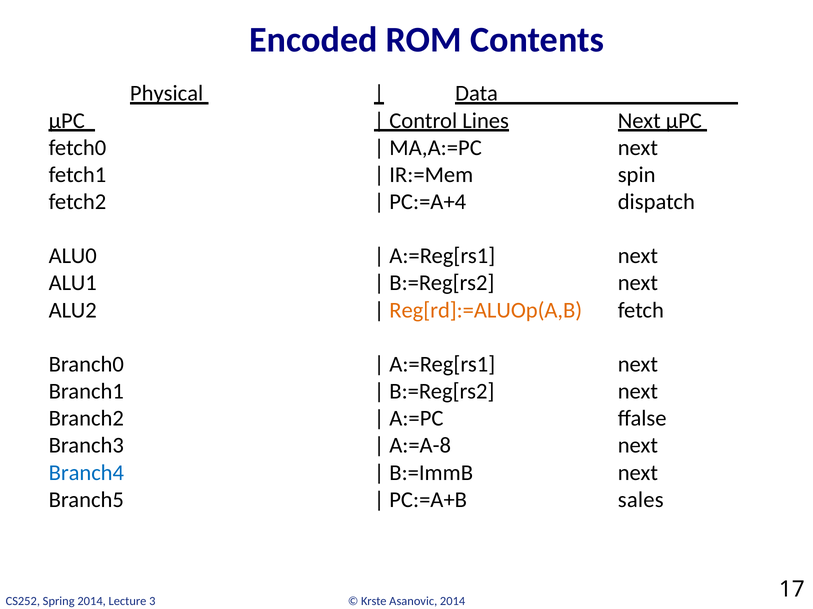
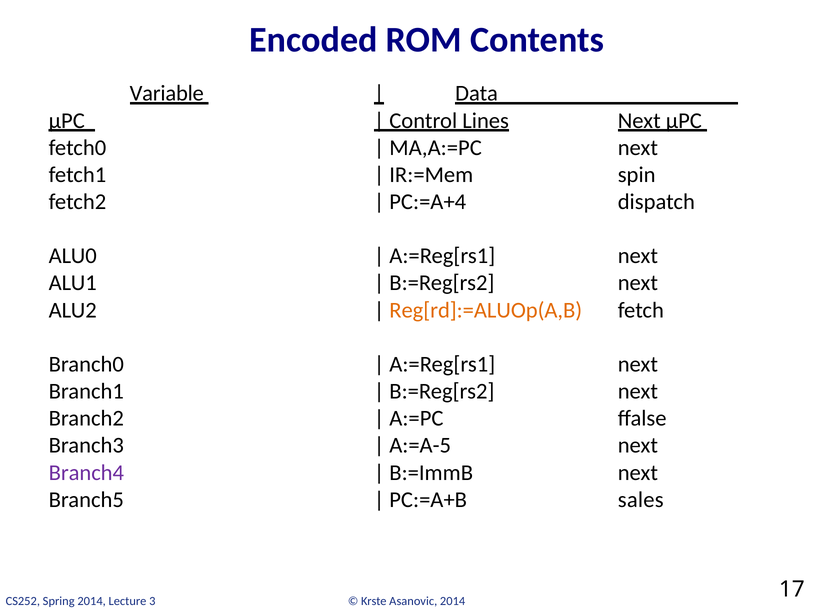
Physical: Physical -> Variable (167, 94)
A:=A-8: A:=A-8 -> A:=A-5 (420, 446)
Branch4 colour: blue -> purple (86, 473)
